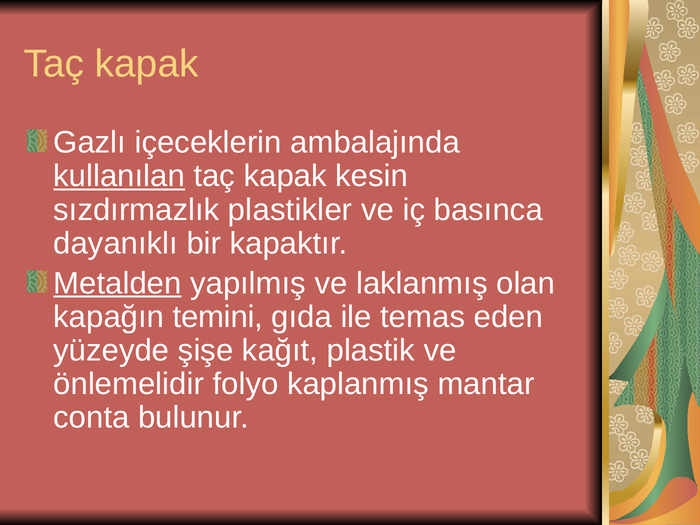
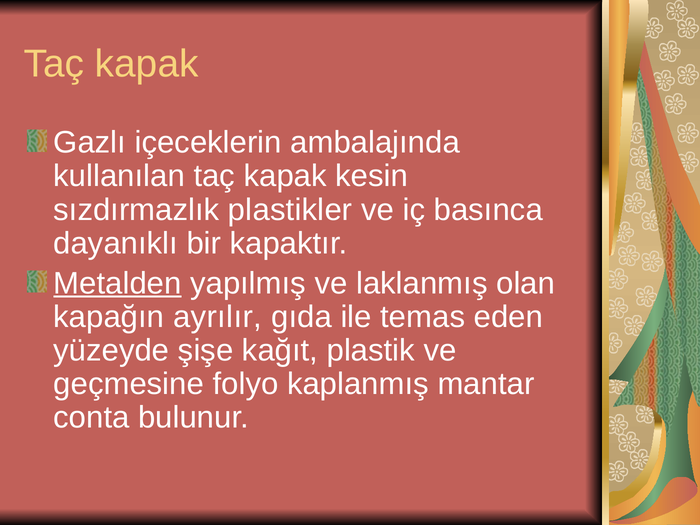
kullanılan underline: present -> none (119, 176)
temini: temini -> ayrılır (218, 317)
önlemelidir: önlemelidir -> geçmesine (129, 384)
